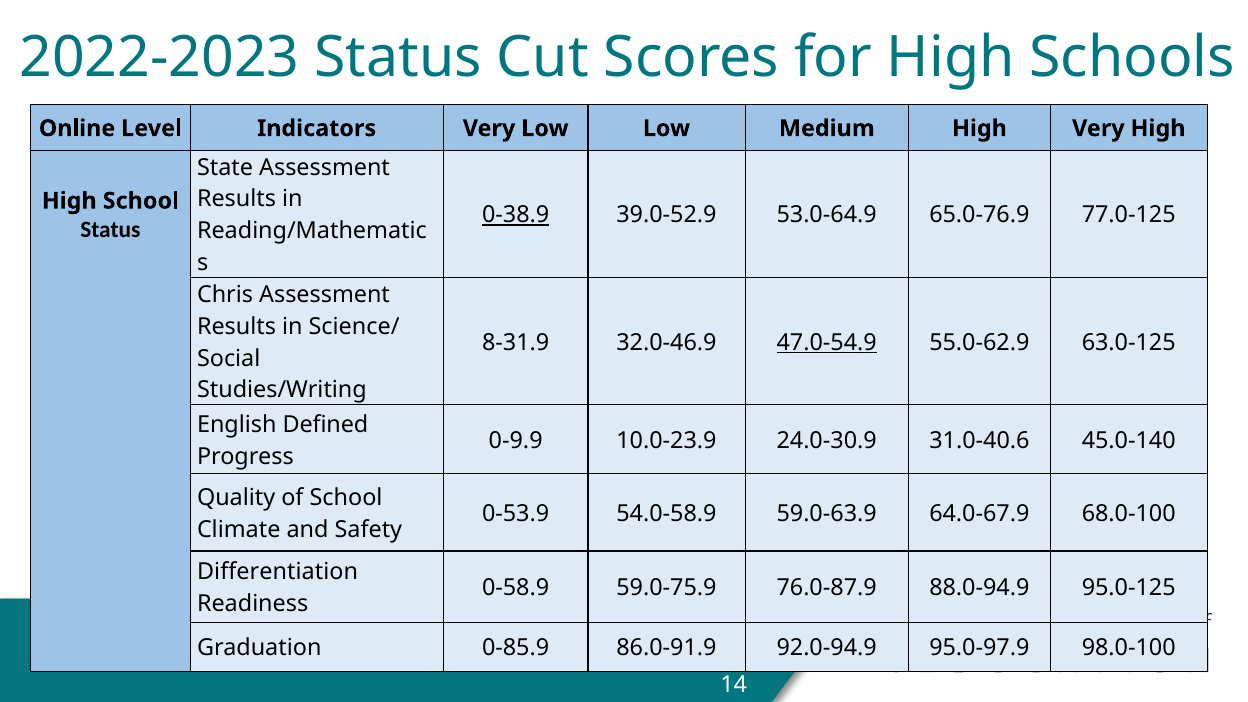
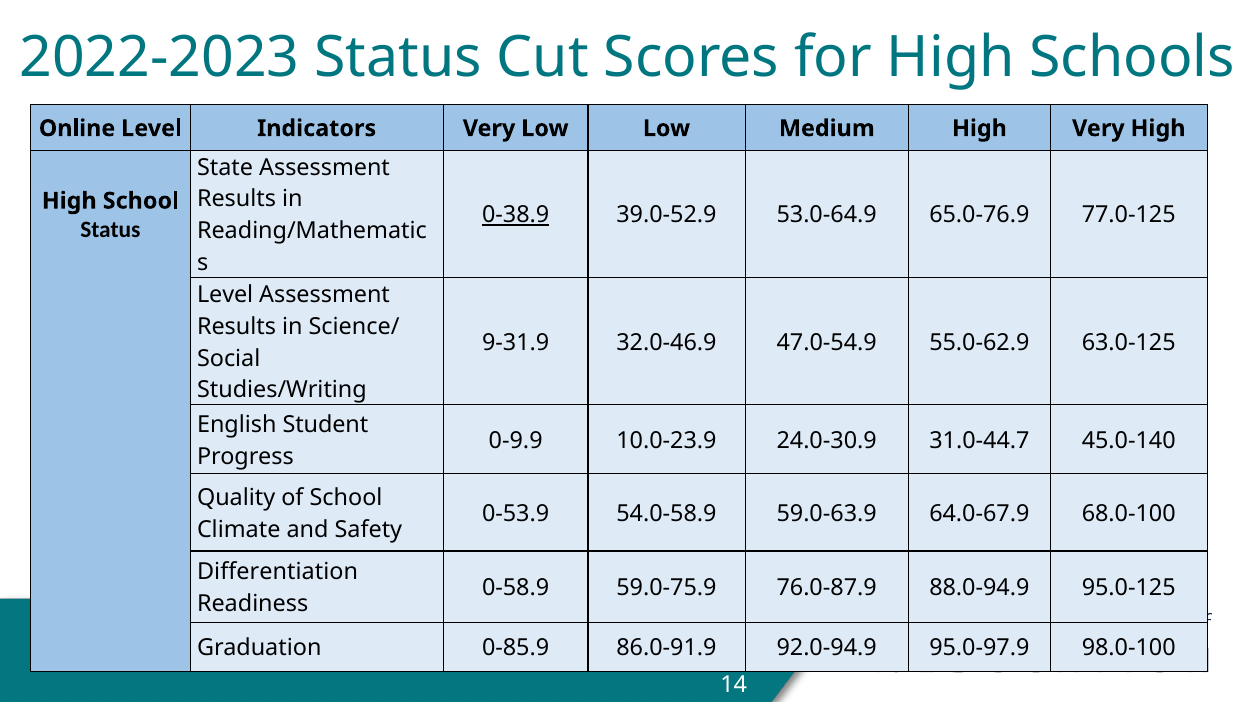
Chris: Chris -> Level (225, 295)
8-31.9: 8-31.9 -> 9-31.9 (516, 343)
47.0-54.9 underline: present -> none (827, 343)
Defined: Defined -> Student (325, 425)
31.0-40.6: 31.0-40.6 -> 31.0-44.7 (979, 441)
